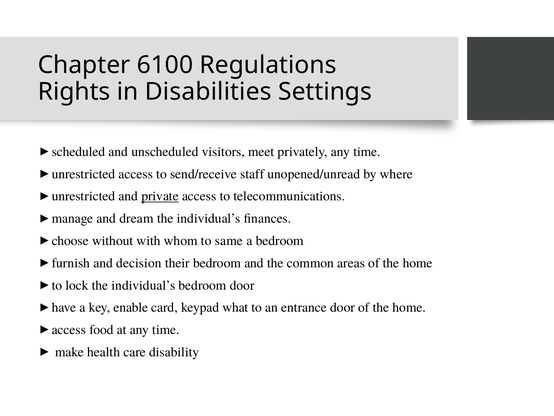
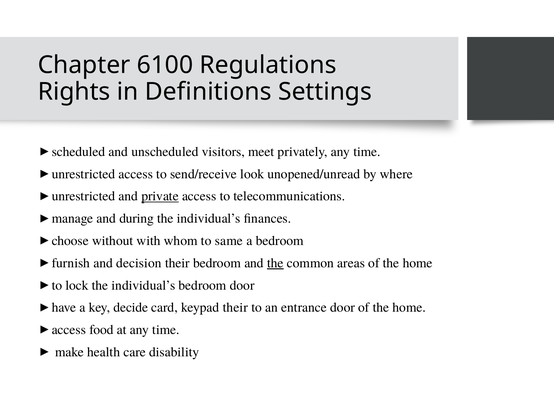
Disabilities: Disabilities -> Definitions (208, 91)
staff: staff -> look (252, 174)
dream: dream -> during (137, 218)
the underline: none -> present (275, 263)
enable: enable -> decide (131, 307)
keypad what: what -> their (235, 307)
